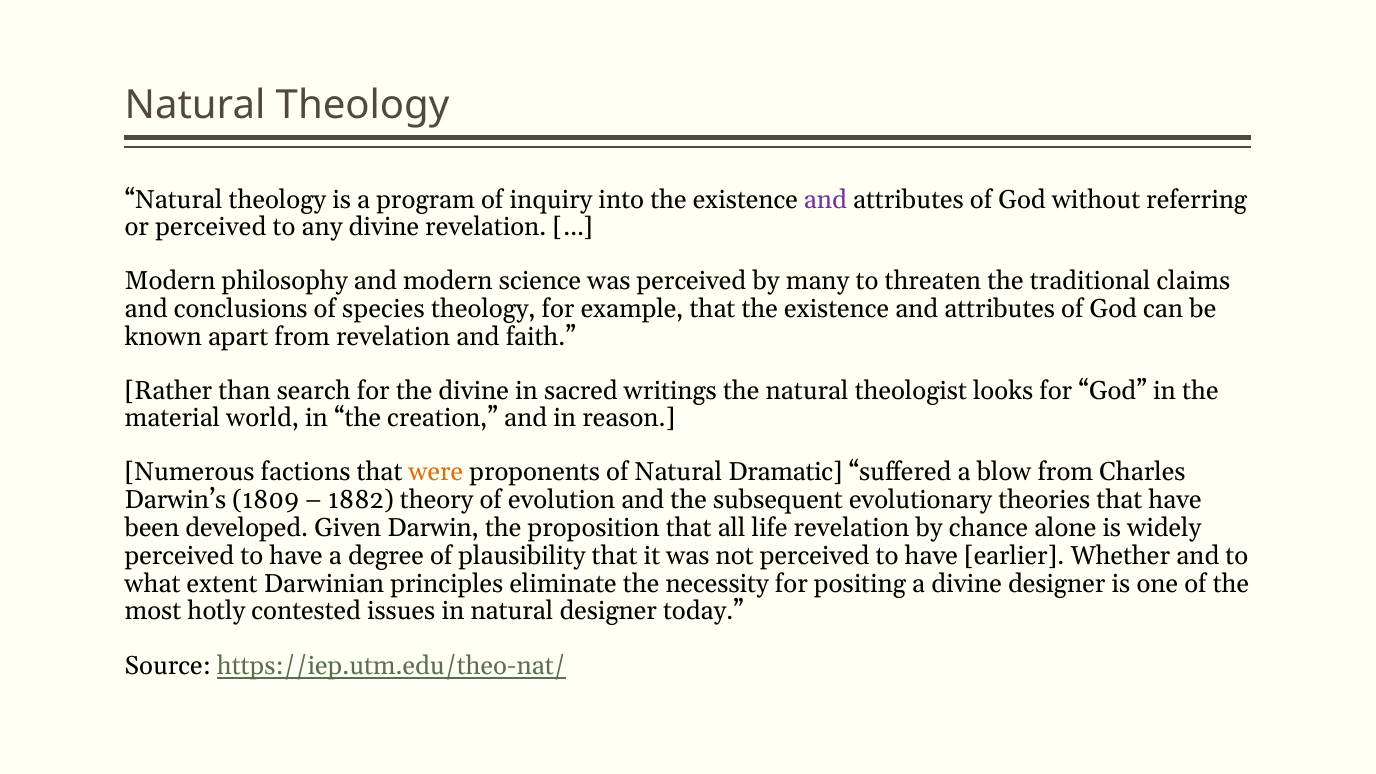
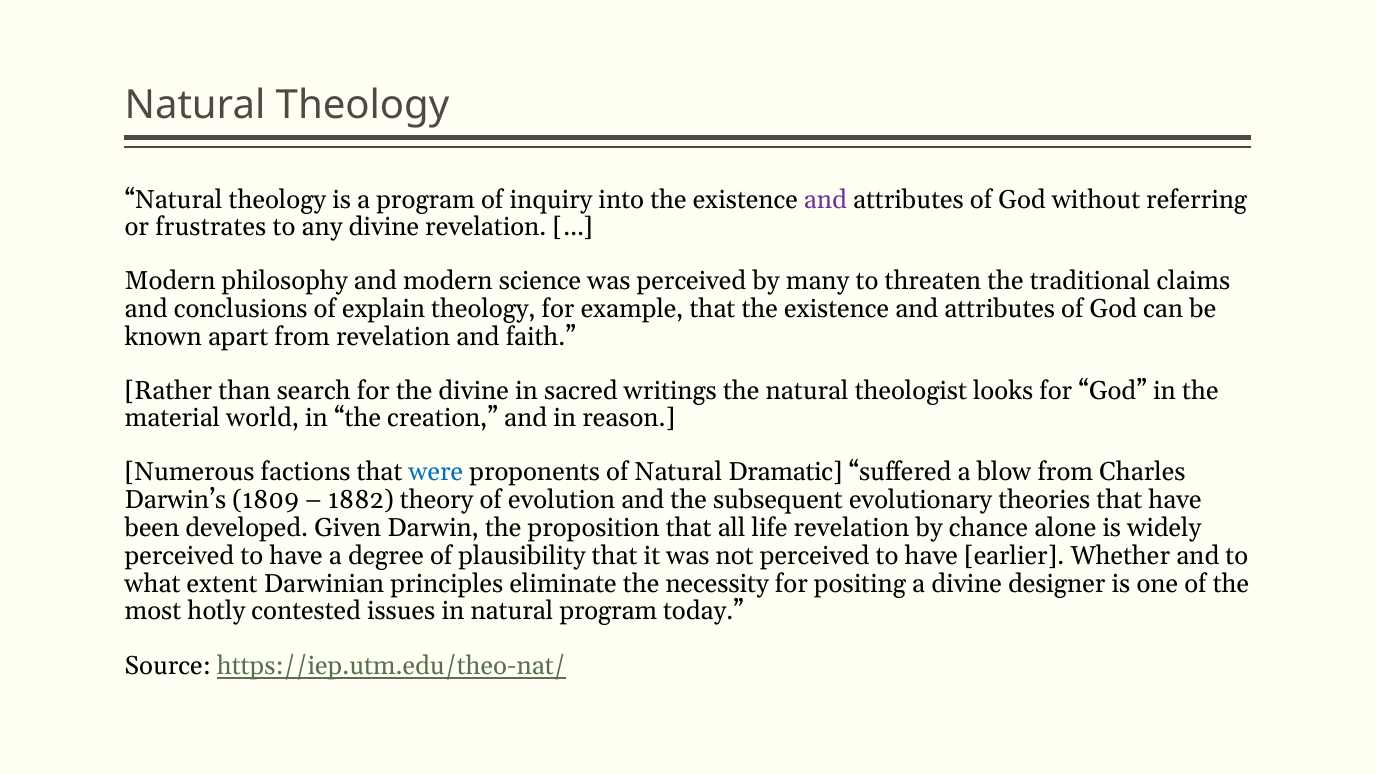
or perceived: perceived -> frustrates (211, 227)
species: species -> explain (384, 309)
were colour: orange -> blue (436, 472)
natural designer: designer -> program (608, 611)
